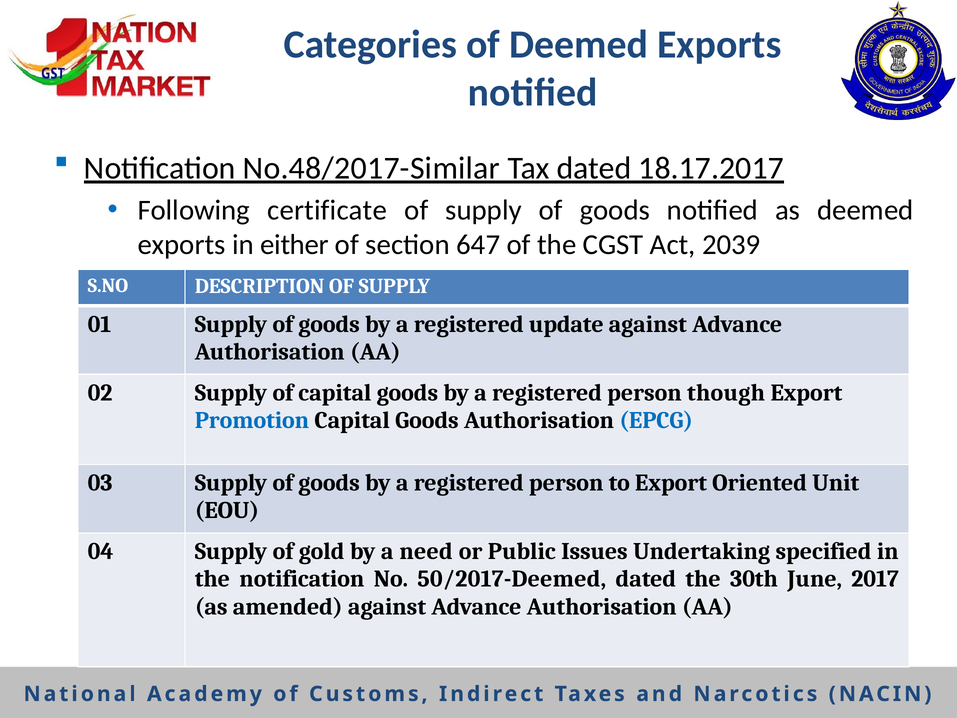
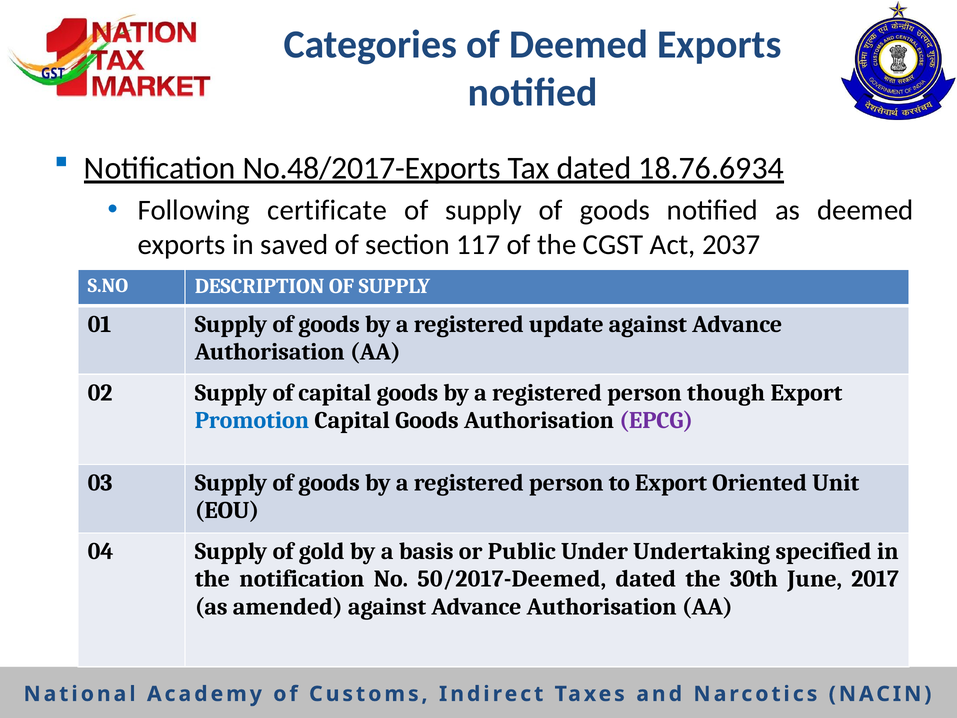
No.48/2017-Similar: No.48/2017-Similar -> No.48/2017-Exports (372, 168)
18.17.2017: 18.17.2017 -> 18.76.6934 (711, 168)
either: either -> saved (294, 245)
647: 647 -> 117 (478, 245)
2039: 2039 -> 2037 (731, 245)
EPCG colour: blue -> purple (656, 420)
need: need -> basis (426, 551)
Issues: Issues -> Under (594, 551)
